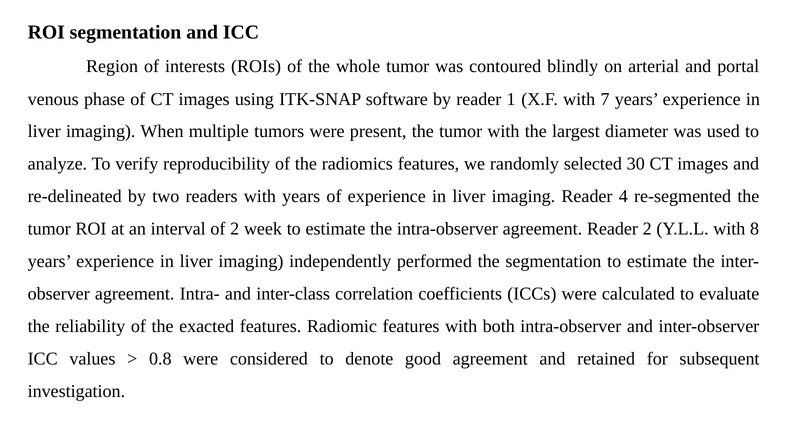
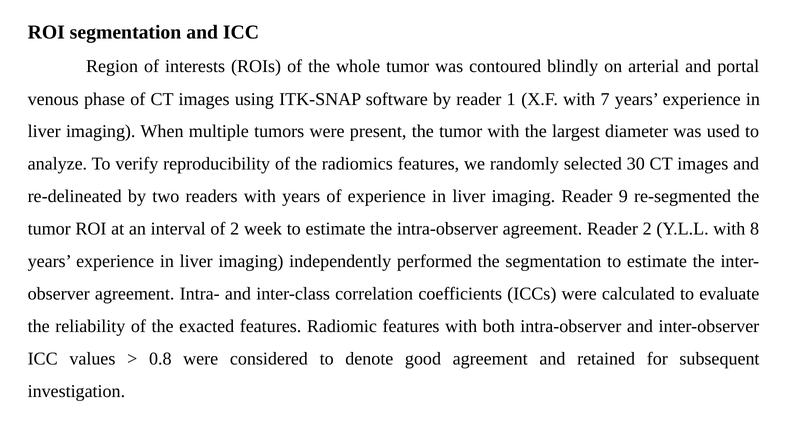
4: 4 -> 9 (623, 197)
